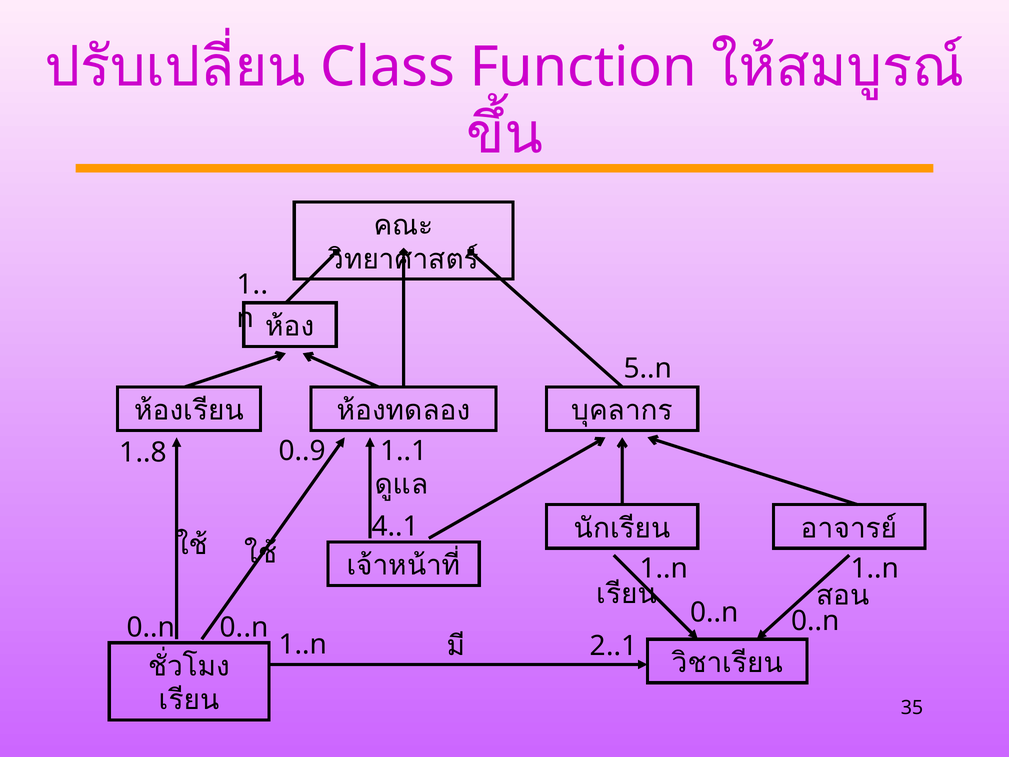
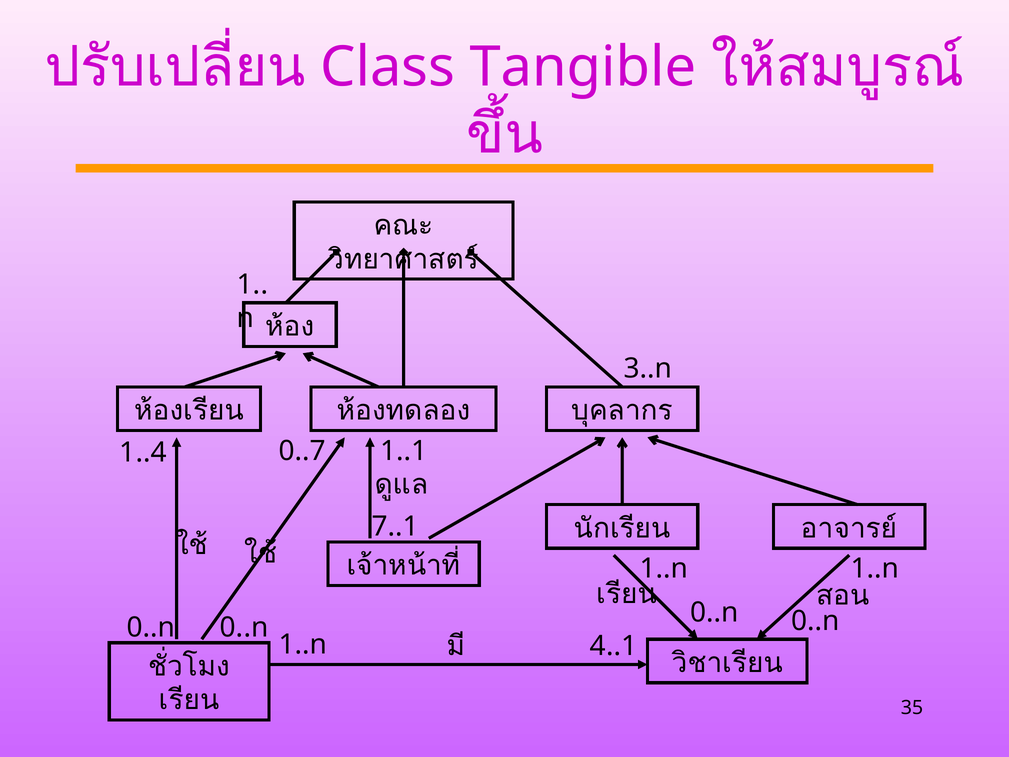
Function: Function -> Tangible (583, 67)
5..n: 5..n -> 3..n (648, 368)
0..9: 0..9 -> 0..7 (302, 451)
1..8: 1..8 -> 1..4 (143, 453)
4..1: 4..1 -> 7..1 (395, 527)
2..1: 2..1 -> 4..1 (614, 646)
